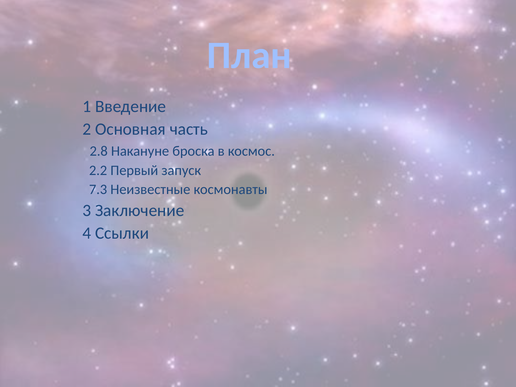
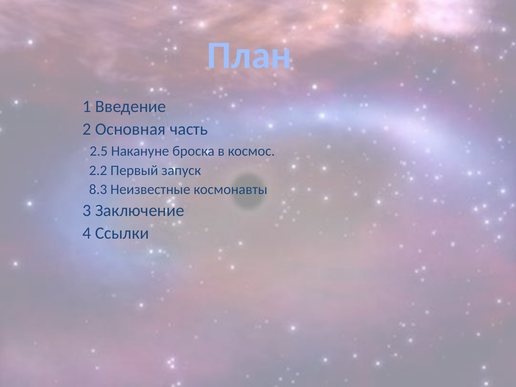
2.8: 2.8 -> 2.5 (99, 151)
7.3: 7.3 -> 8.3 (98, 189)
